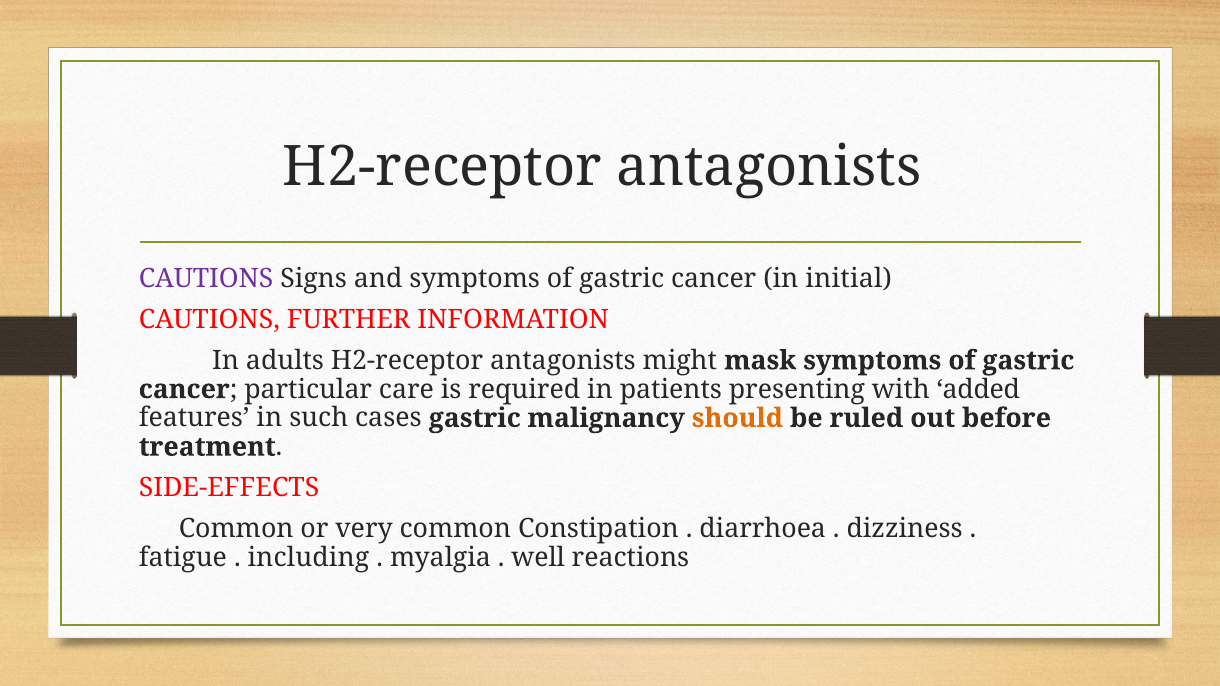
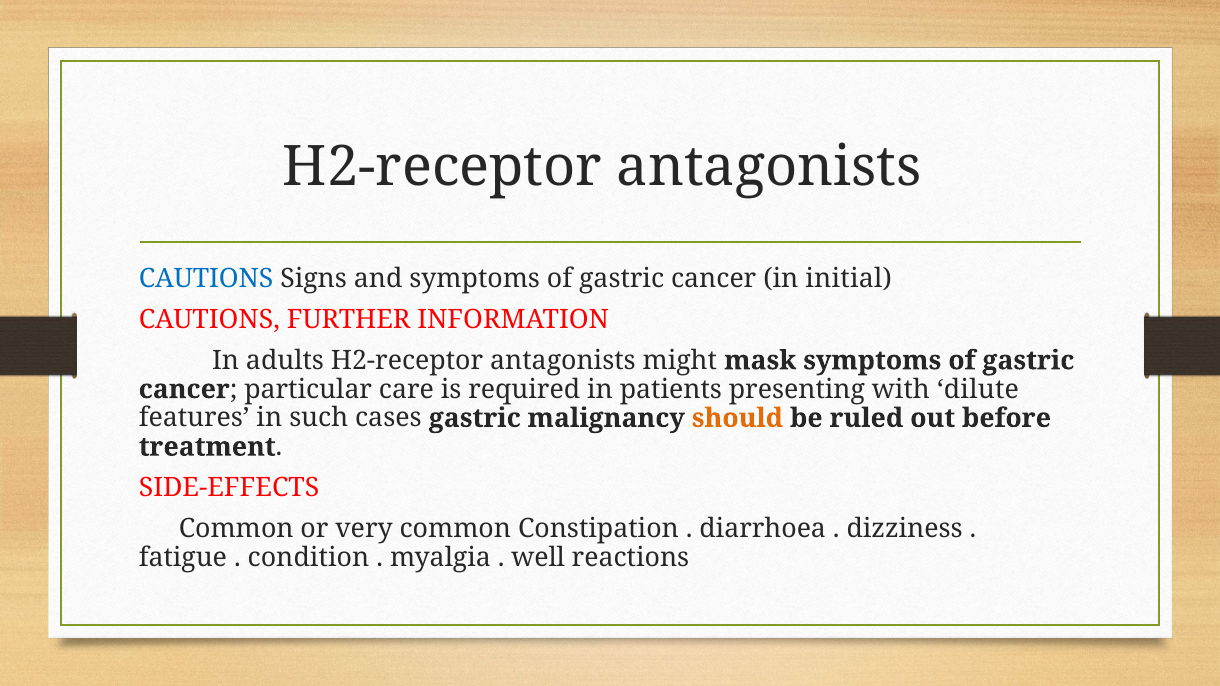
CAUTIONS colour: purple -> blue (206, 278)
added: added -> dilute (978, 389)
including: including -> condition (308, 558)
